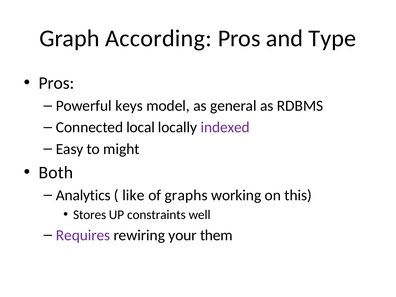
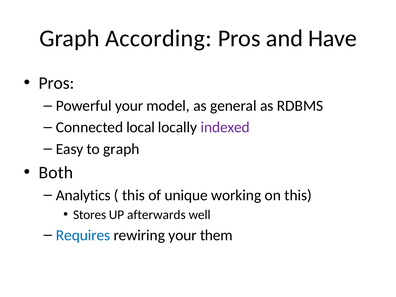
Type: Type -> Have (332, 38)
Powerful keys: keys -> your (129, 106)
to might: might -> graph (121, 149)
like: like -> this (133, 195)
graphs: graphs -> unique (186, 195)
constraints: constraints -> afterwards (156, 215)
Requires colour: purple -> blue (83, 235)
